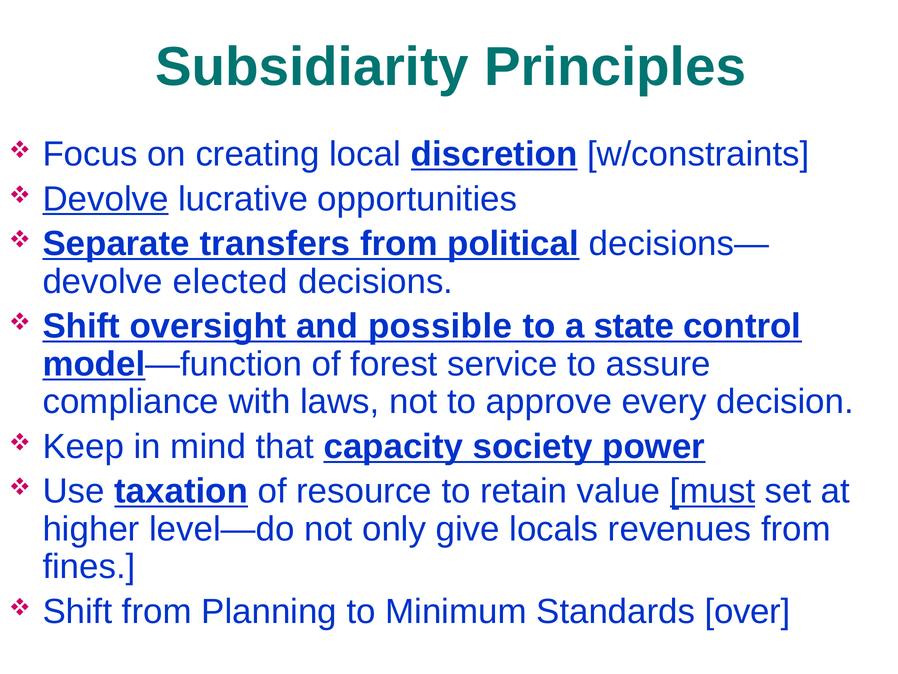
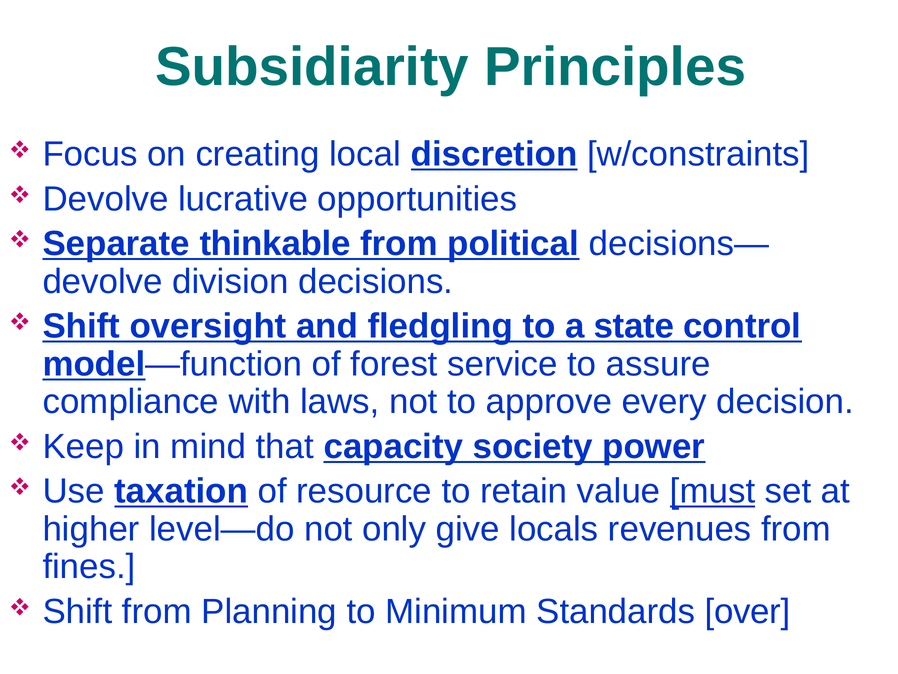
Devolve underline: present -> none (106, 199)
transfers: transfers -> thinkable (275, 244)
elected: elected -> division (230, 281)
possible: possible -> fledgling (440, 326)
